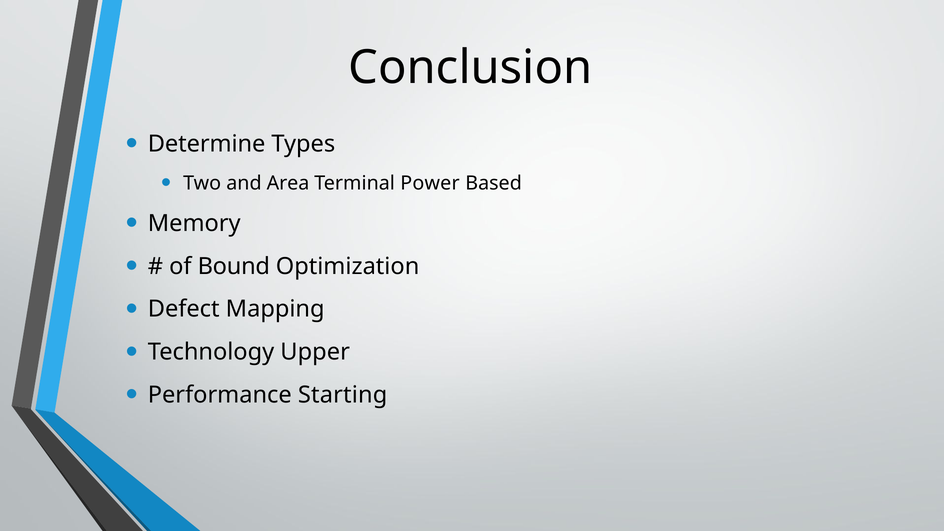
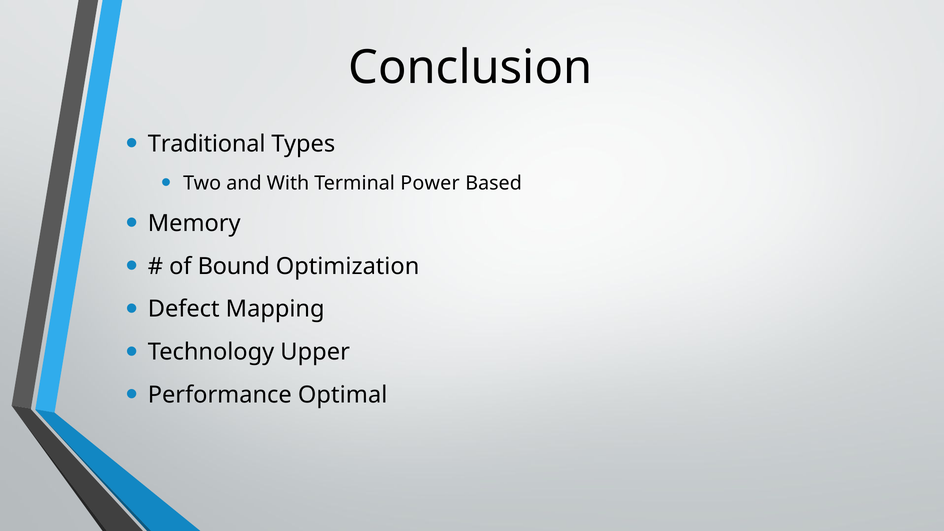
Determine: Determine -> Traditional (207, 144)
Area: Area -> With (288, 183)
Starting: Starting -> Optimal (343, 395)
